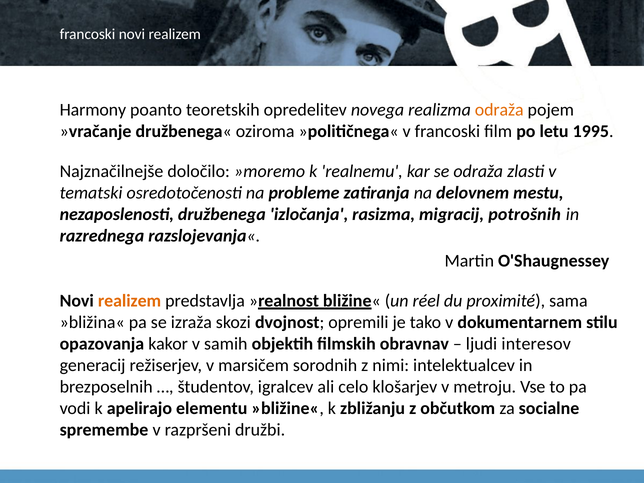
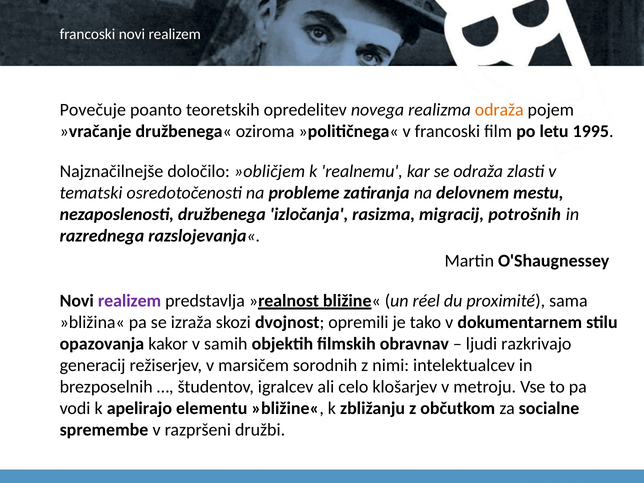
Harmony: Harmony -> Povečuje (93, 110)
»moremo: »moremo -> »obličjem (270, 171)
realizem colour: orange -> purple (130, 301)
interesov: interesov -> razkrivajo (536, 344)
